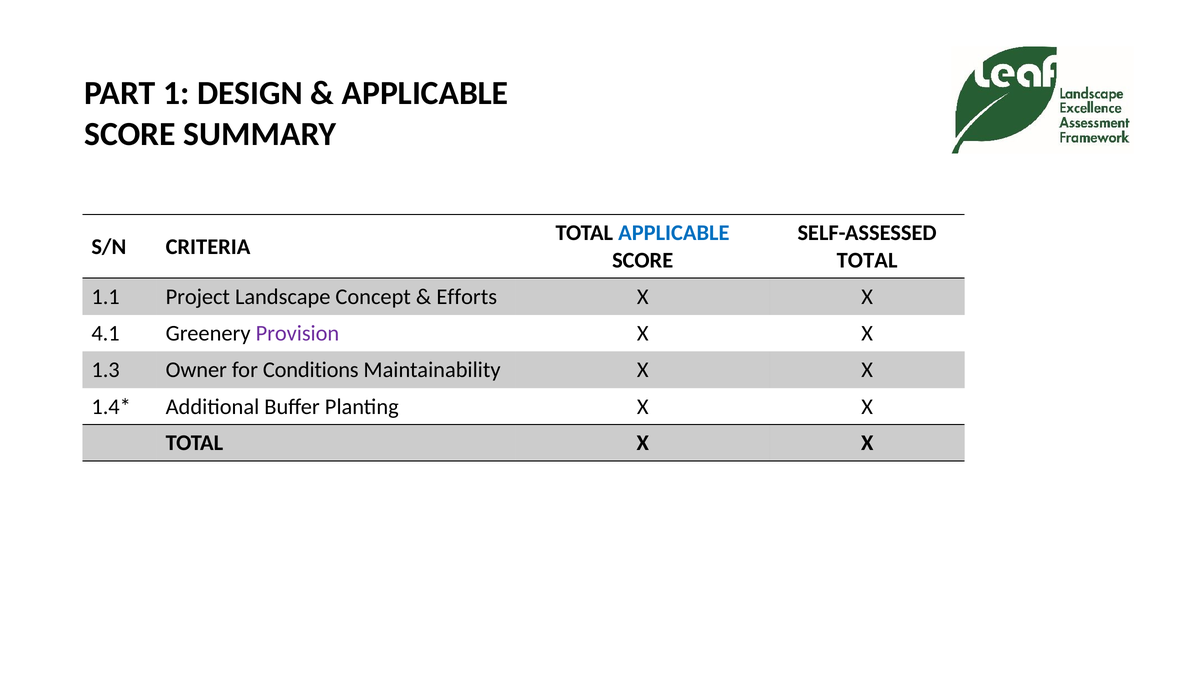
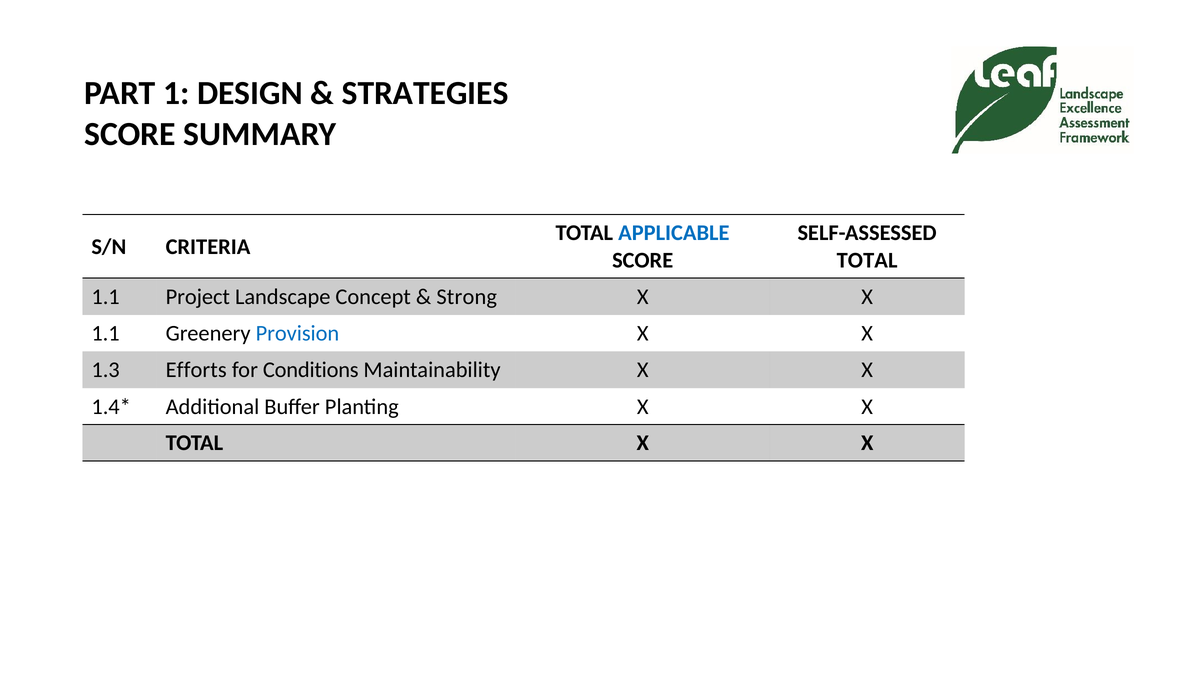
APPLICABLE: APPLICABLE -> STRATEGIES (425, 93)
Efforts: Efforts -> Strong (467, 297)
4.1: 4.1 -> 1.1 (106, 334)
Provision colour: purple -> blue (297, 334)
Owner: Owner -> Efforts (196, 370)
